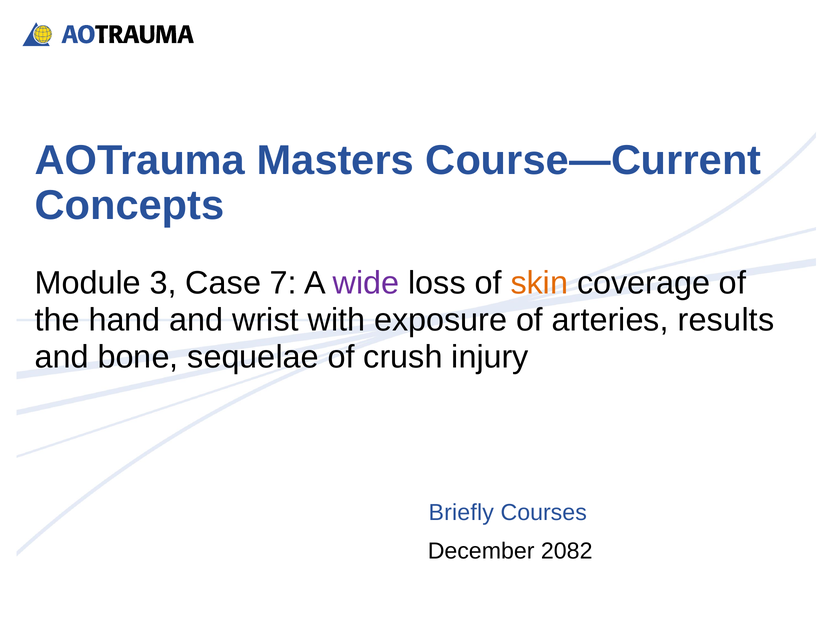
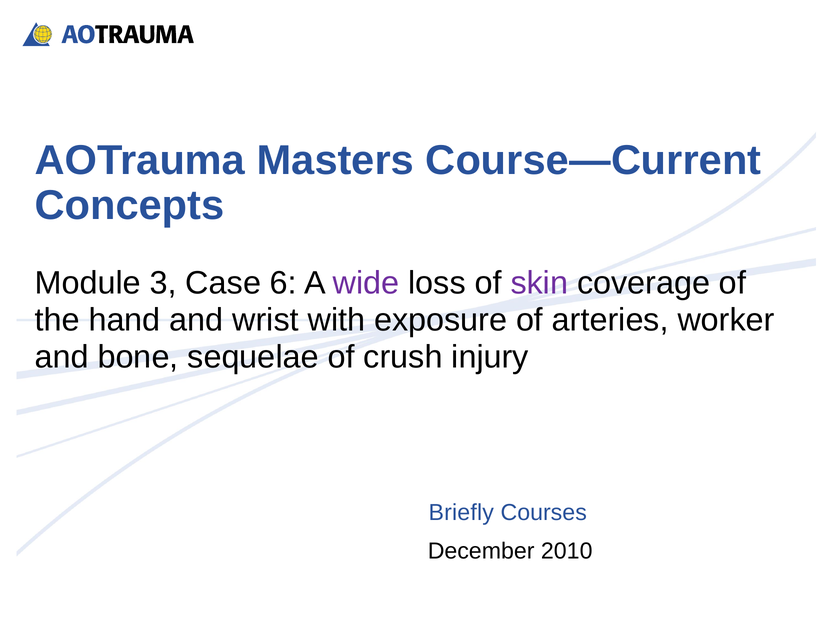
7: 7 -> 6 (283, 283)
skin colour: orange -> purple (539, 283)
results: results -> worker (726, 320)
2082: 2082 -> 2010 (567, 551)
